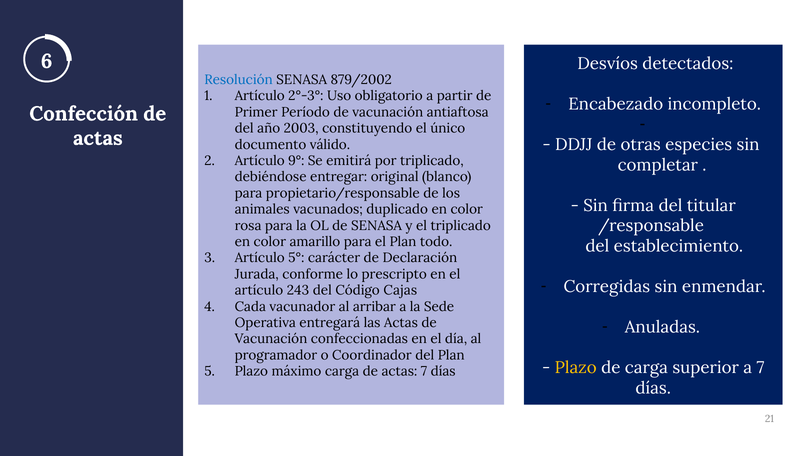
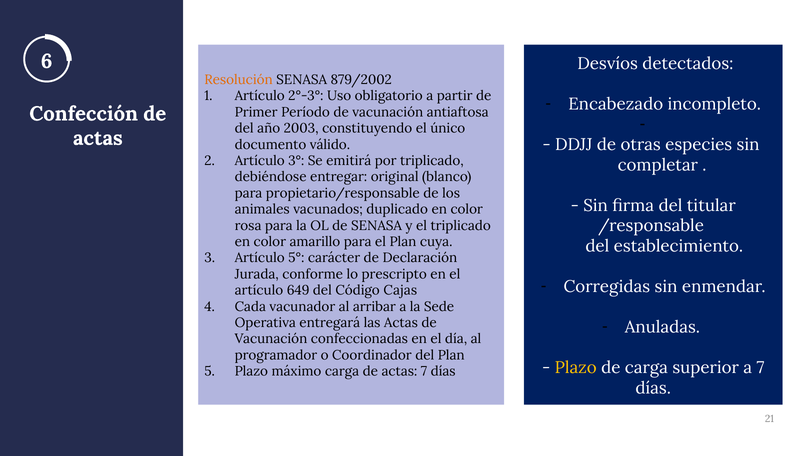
Resolución colour: blue -> orange (238, 80)
9°: 9° -> 3° (296, 161)
todo: todo -> cuya (436, 242)
243: 243 -> 649 (298, 291)
